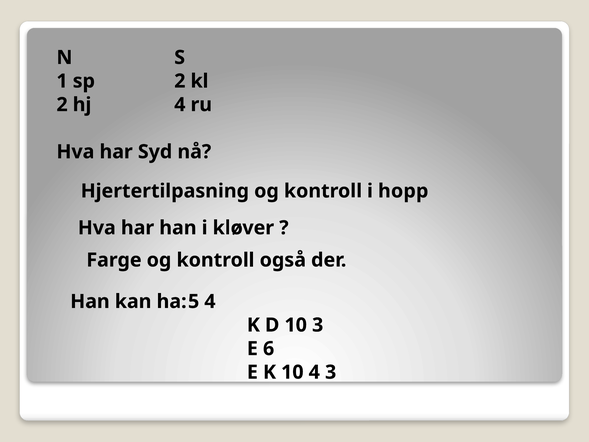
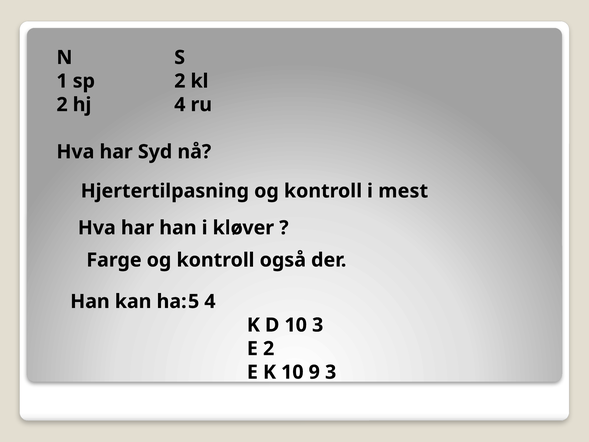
hopp: hopp -> mest (403, 191)
E 6: 6 -> 2 (269, 348)
10 4: 4 -> 9 (314, 372)
